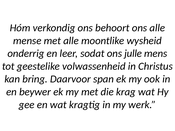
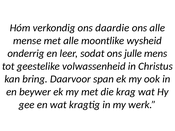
behoort: behoort -> daardie (112, 28)
